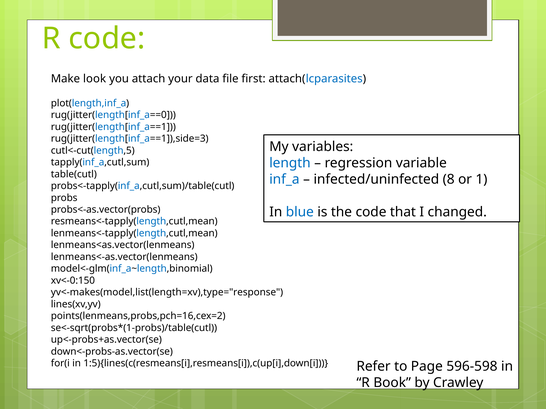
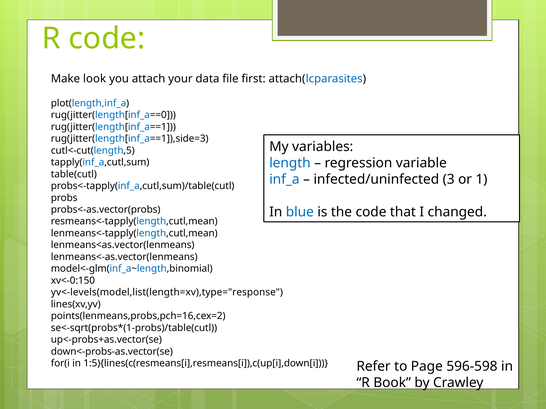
8: 8 -> 3 (449, 179)
yv<-makes(model,list(length=xv),type="response: yv<-makes(model,list(length=xv),type="response -> yv<-levels(model,list(length=xv),type="response (167, 293)
